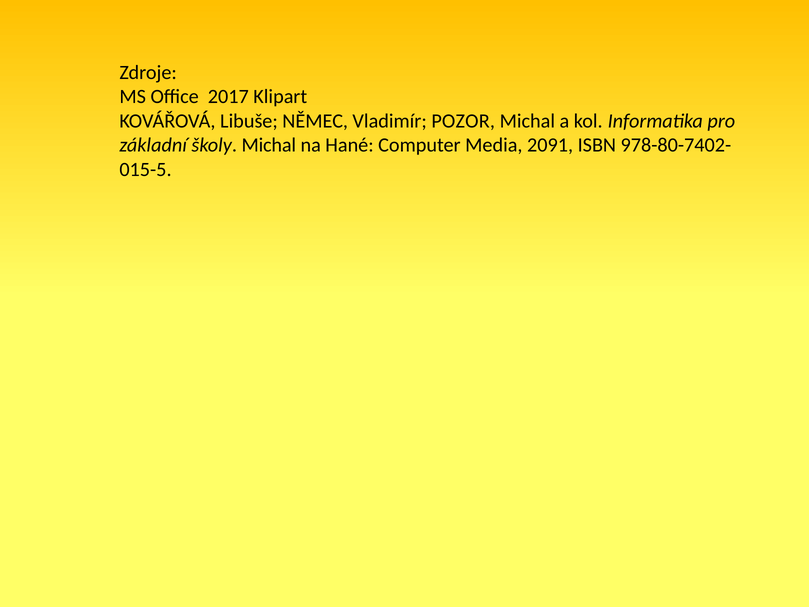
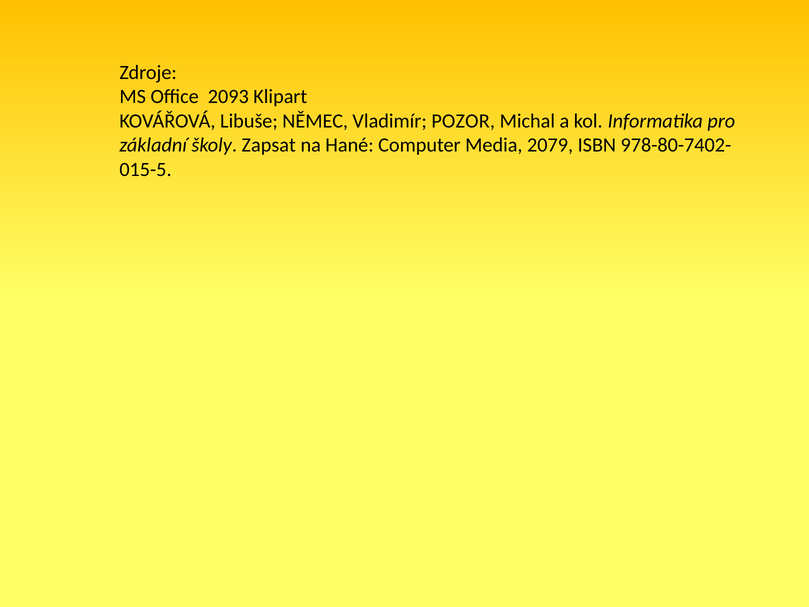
2017: 2017 -> 2093 (228, 97)
školy Michal: Michal -> Zapsat (269, 145)
2091: 2091 -> 2079 (550, 145)
